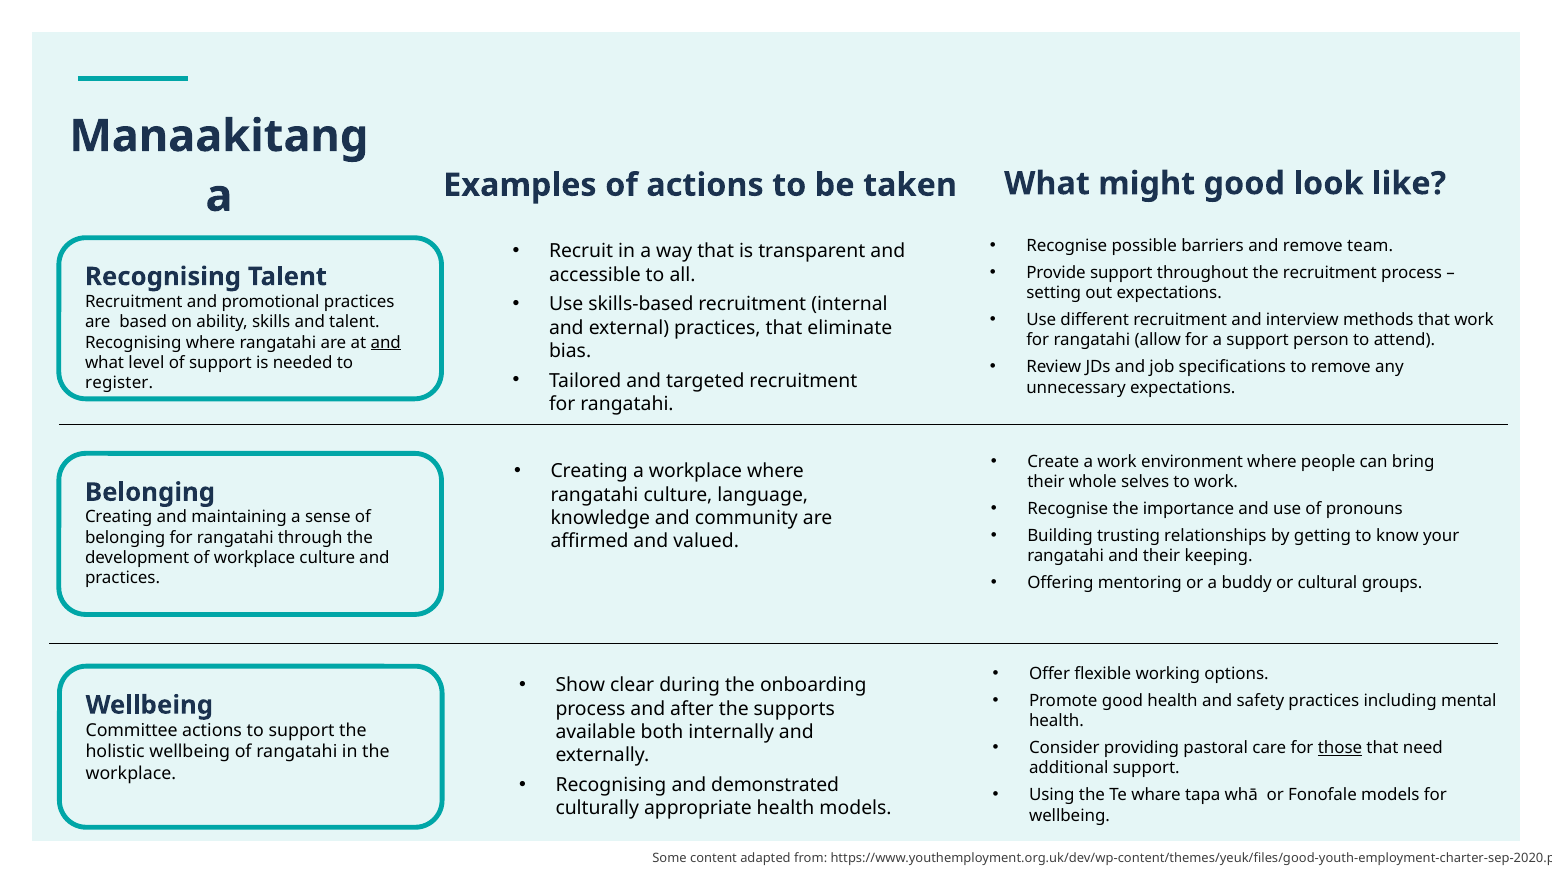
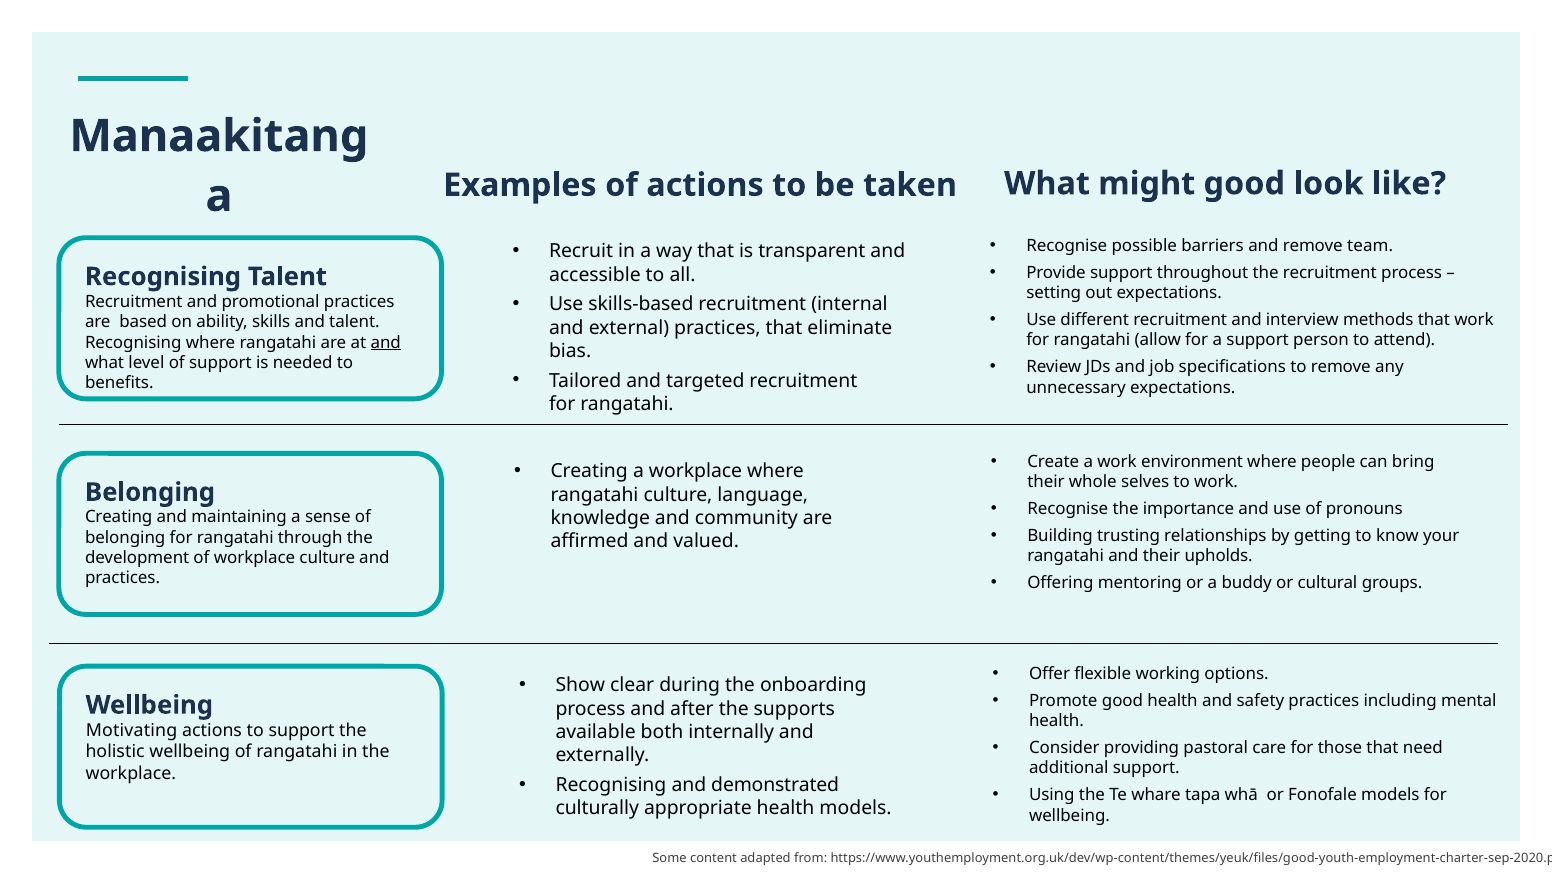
register: register -> benefits (119, 383)
keeping: keeping -> upholds (1219, 556)
Committee: Committee -> Motivating (132, 731)
those underline: present -> none (1340, 748)
